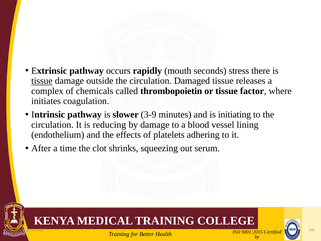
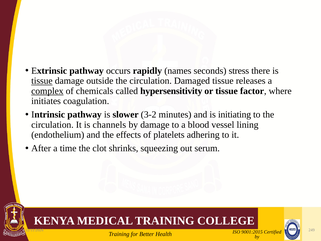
mouth: mouth -> names (178, 71)
complex underline: none -> present (47, 91)
thrombopoietin: thrombopoietin -> hypersensitivity (171, 91)
3-9: 3-9 -> 3-2 (149, 114)
reducing: reducing -> channels (109, 125)
